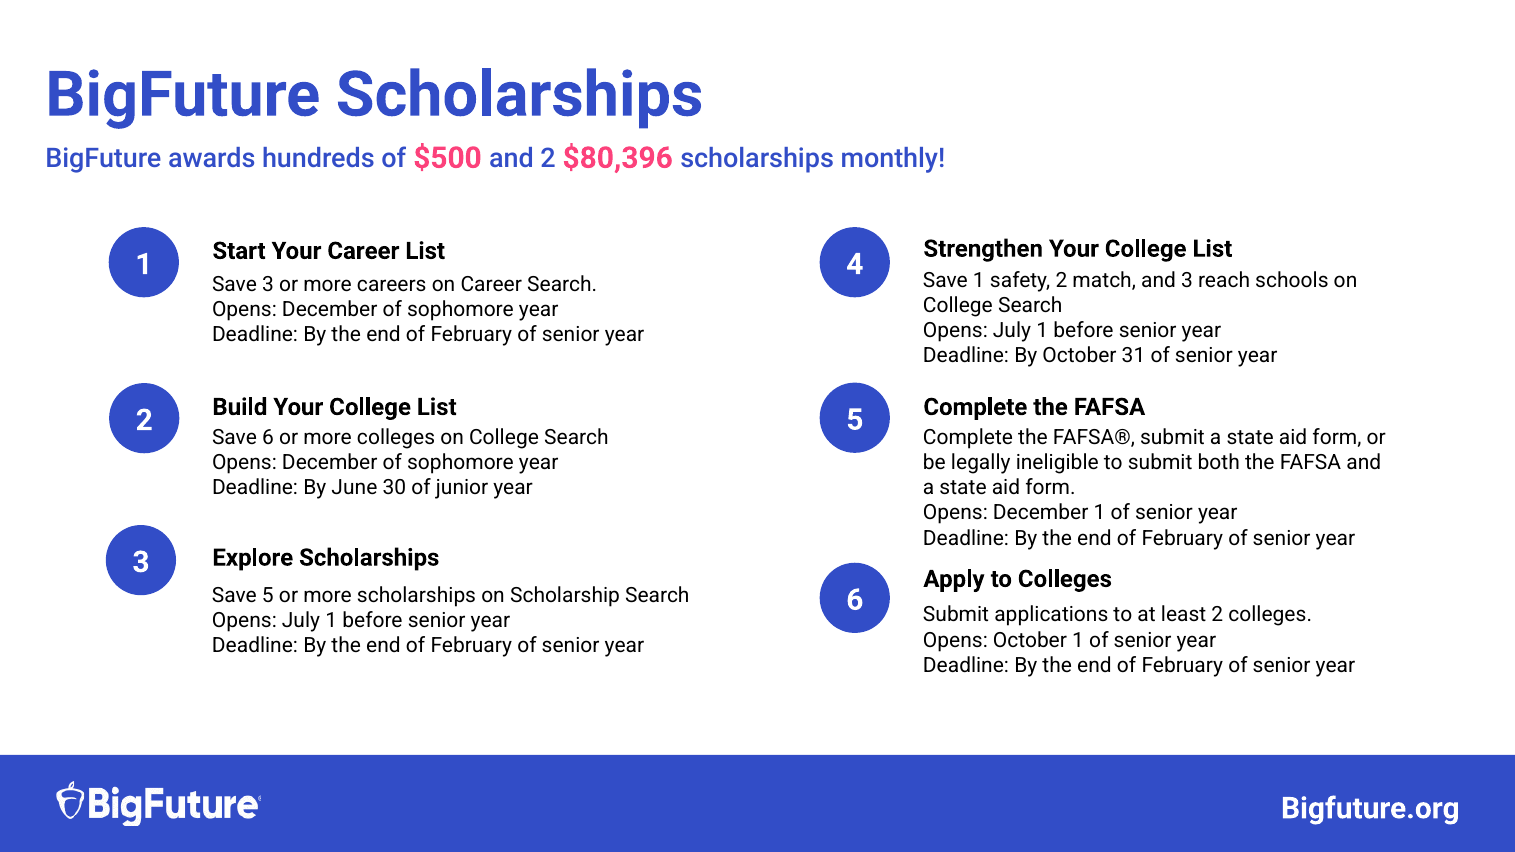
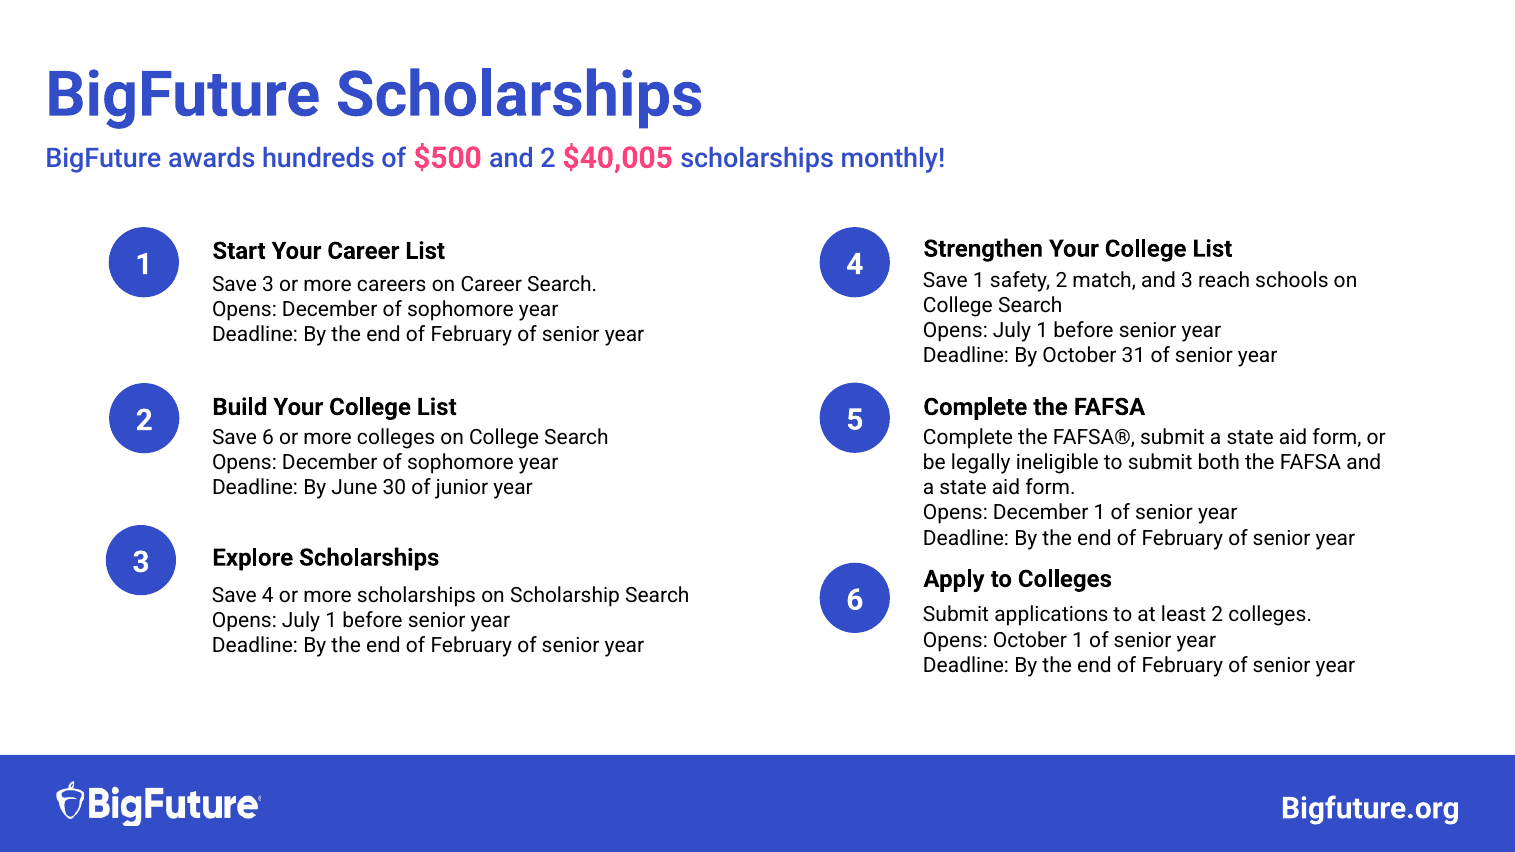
$80,396: $80,396 -> $40,005 (618, 158)
Save 5: 5 -> 4 (268, 596)
